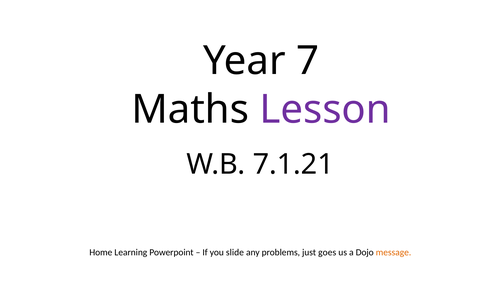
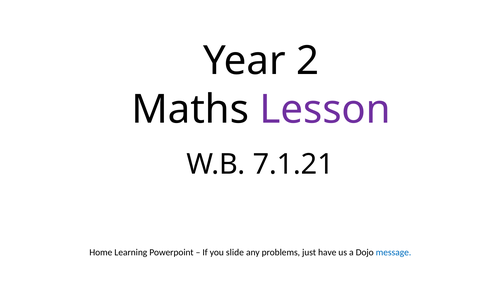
7: 7 -> 2 (308, 61)
goes: goes -> have (327, 252)
message colour: orange -> blue (394, 252)
